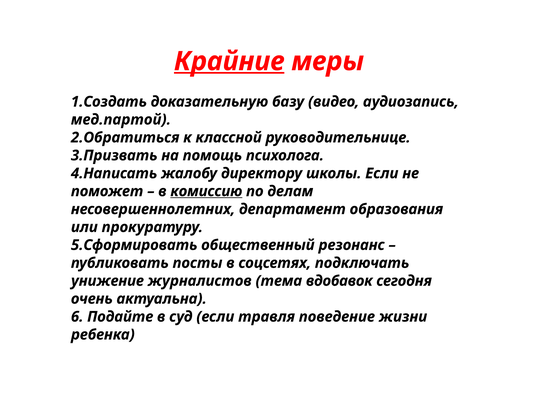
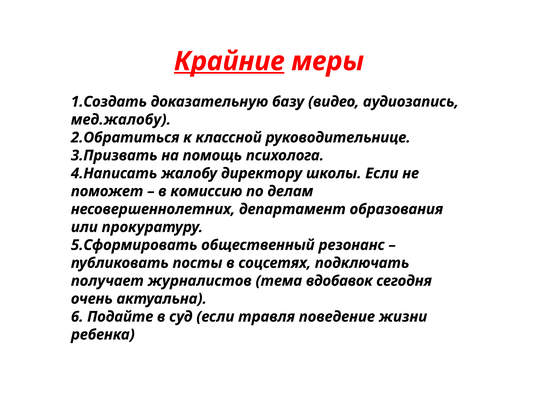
мед.партой: мед.партой -> мед.жалобу (121, 120)
комиссию underline: present -> none (206, 192)
унижение: унижение -> получает (107, 281)
